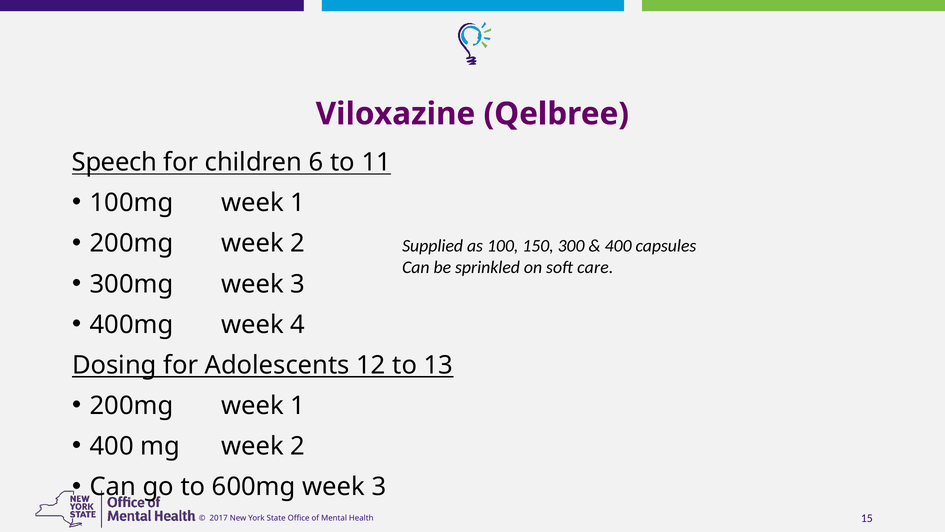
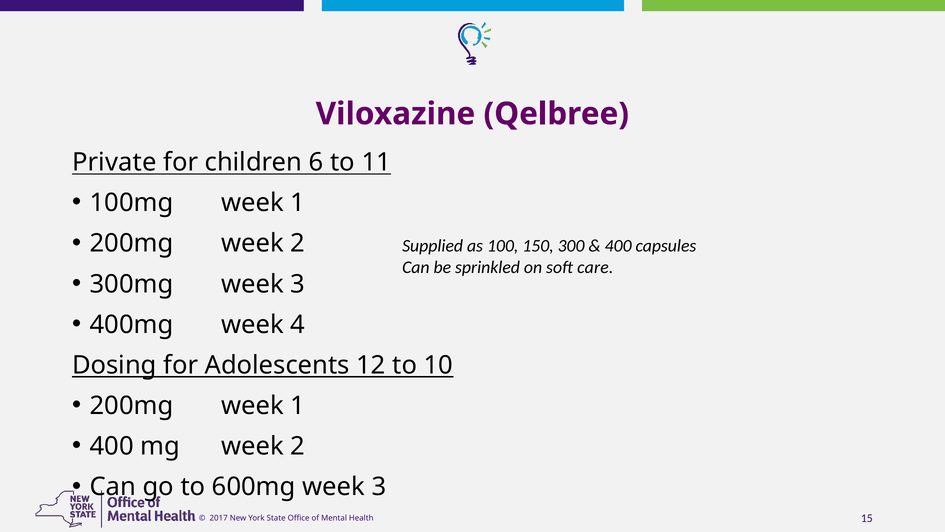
Speech: Speech -> Private (114, 162)
13: 13 -> 10 (438, 365)
